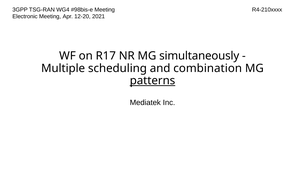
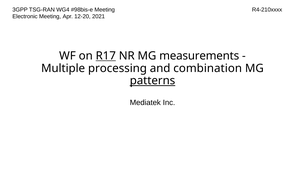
R17 underline: none -> present (106, 56)
simultaneously: simultaneously -> measurements (199, 56)
scheduling: scheduling -> processing (117, 68)
